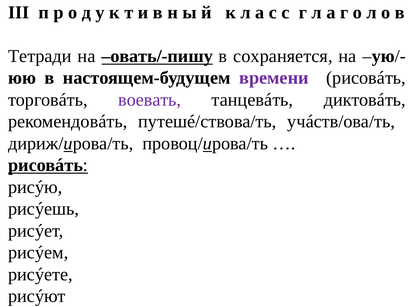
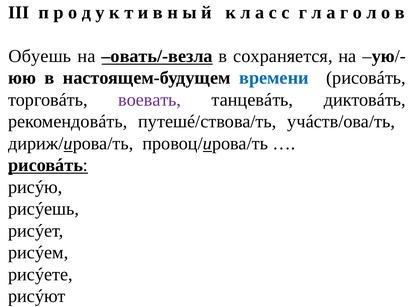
Тетради: Тетради -> Обуешь (40, 56)
овать/-пишу: овать/-пишу -> овать/-везла (157, 56)
времени colour: purple -> blue (274, 78)
